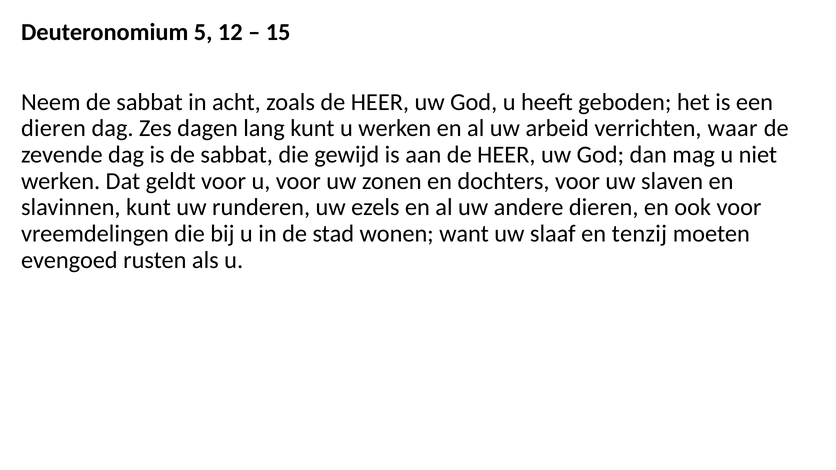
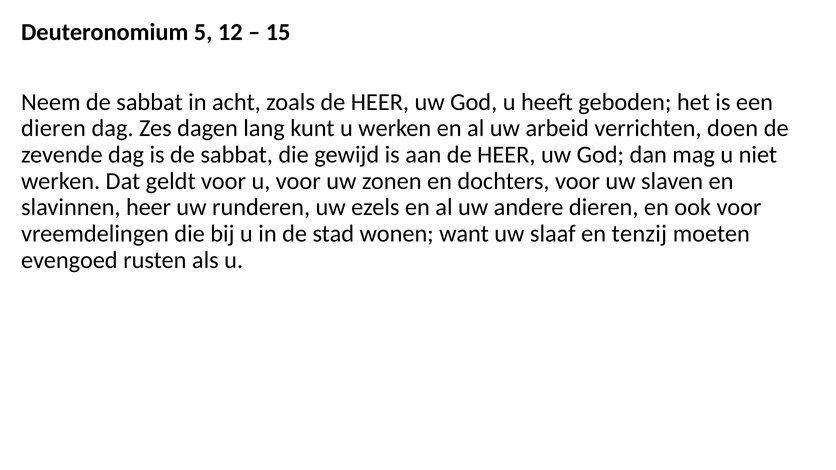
waar: waar -> doen (733, 128)
slavinnen kunt: kunt -> heer (149, 207)
